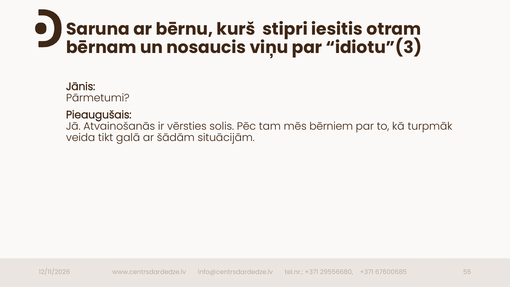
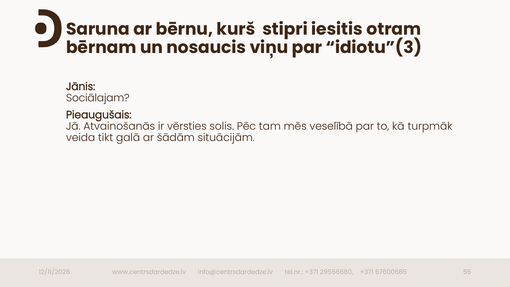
Pārmetumi: Pārmetumi -> Sociālajam (98, 98)
bērniem: bērniem -> veselībā (331, 126)
